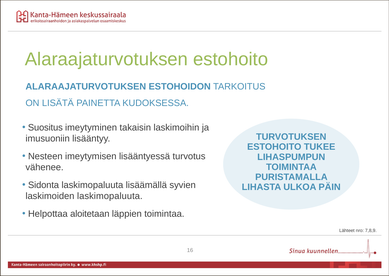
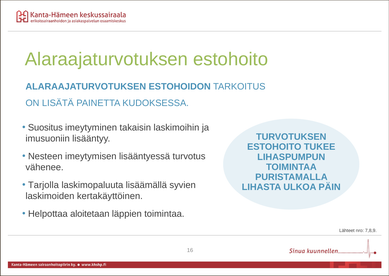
Sidonta: Sidonta -> Tarjolla (43, 184)
laskimoiden laskimopaluuta: laskimopaluuta -> kertakäyttöinen (110, 196)
